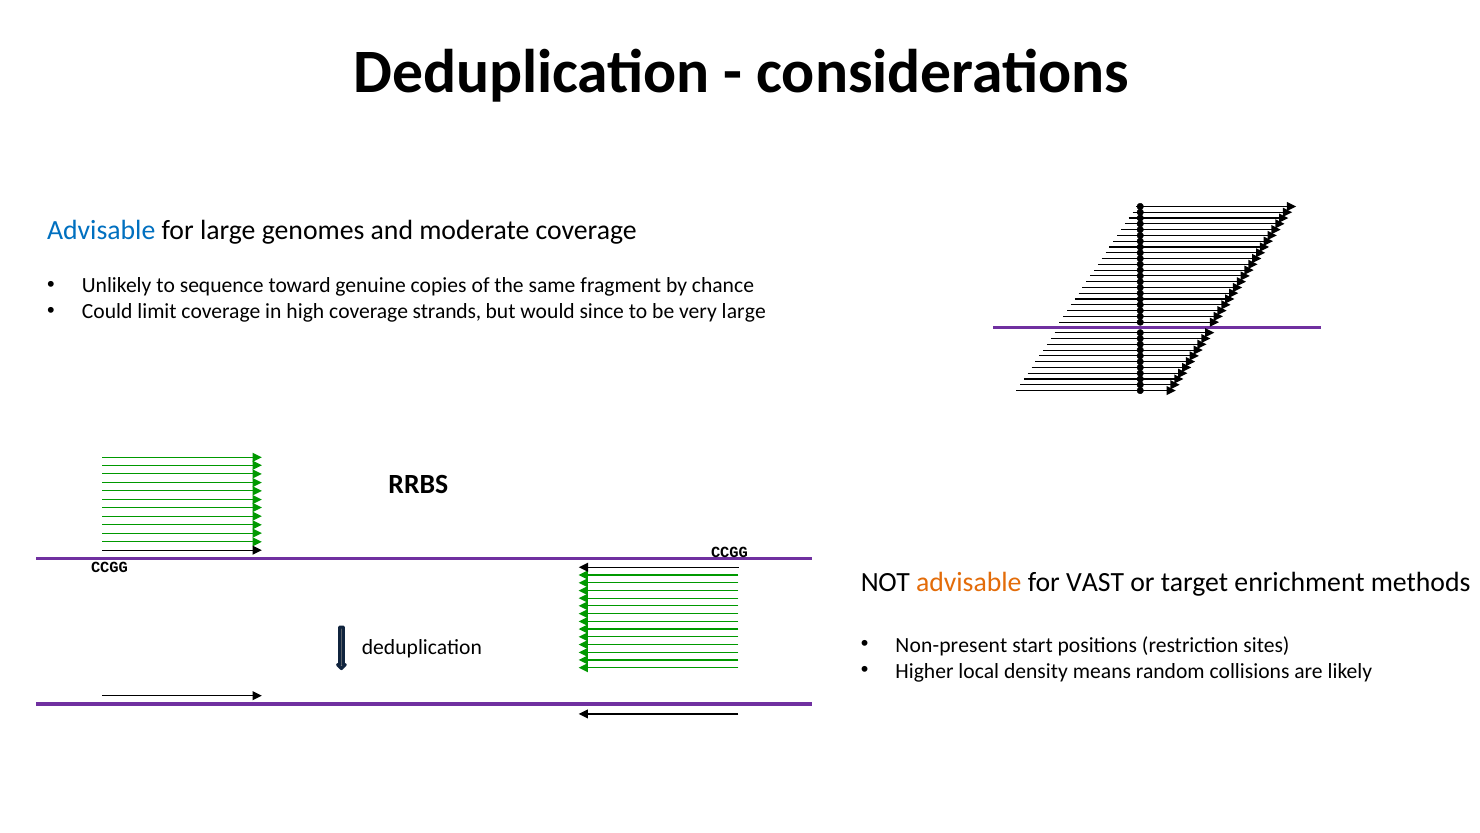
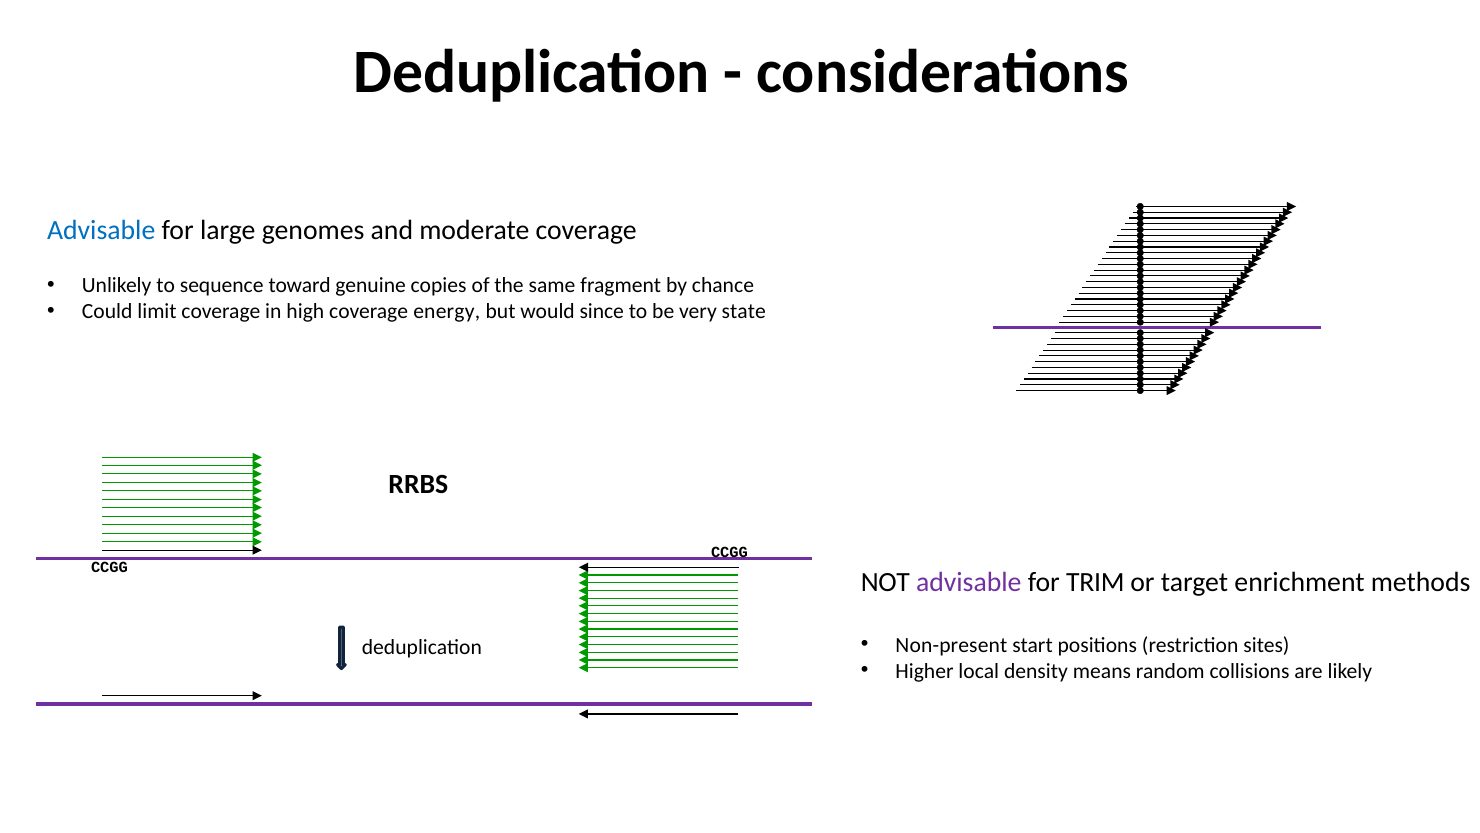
strands: strands -> energy (447, 311)
very large: large -> state (744, 311)
advisable colour: orange -> purple (969, 582)
VAST: VAST -> TRIM (1095, 582)
